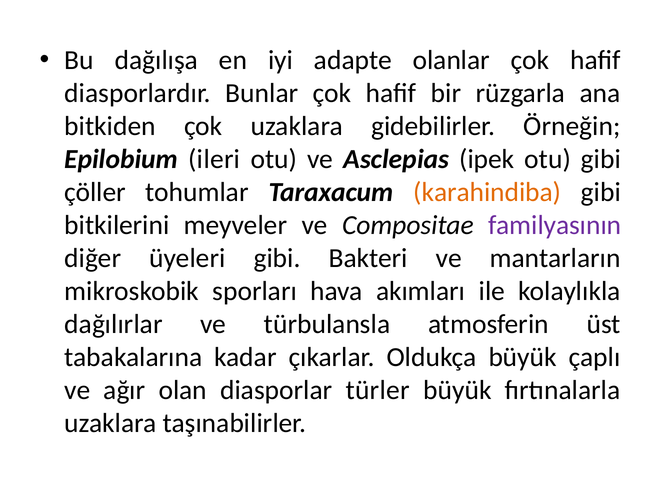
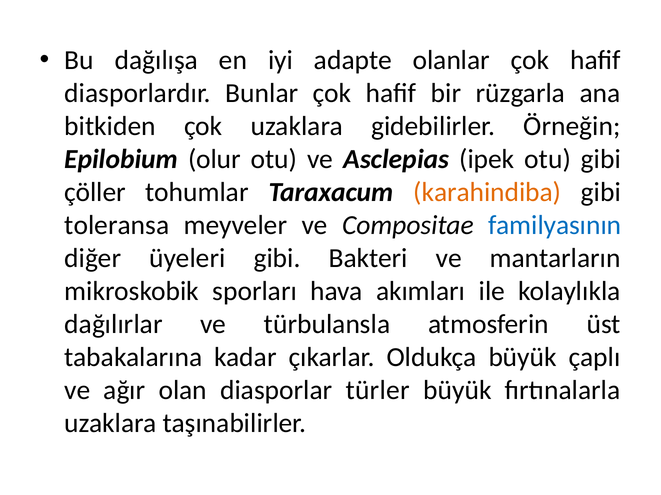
ileri: ileri -> olur (215, 159)
bitkilerini: bitkilerini -> toleransa (117, 226)
familyasının colour: purple -> blue (555, 226)
